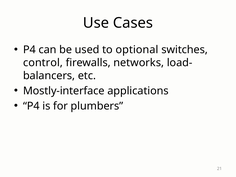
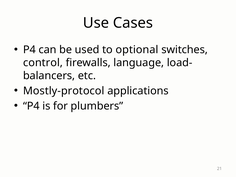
networks: networks -> language (139, 63)
Mostly-interface: Mostly-interface -> Mostly-protocol (64, 91)
